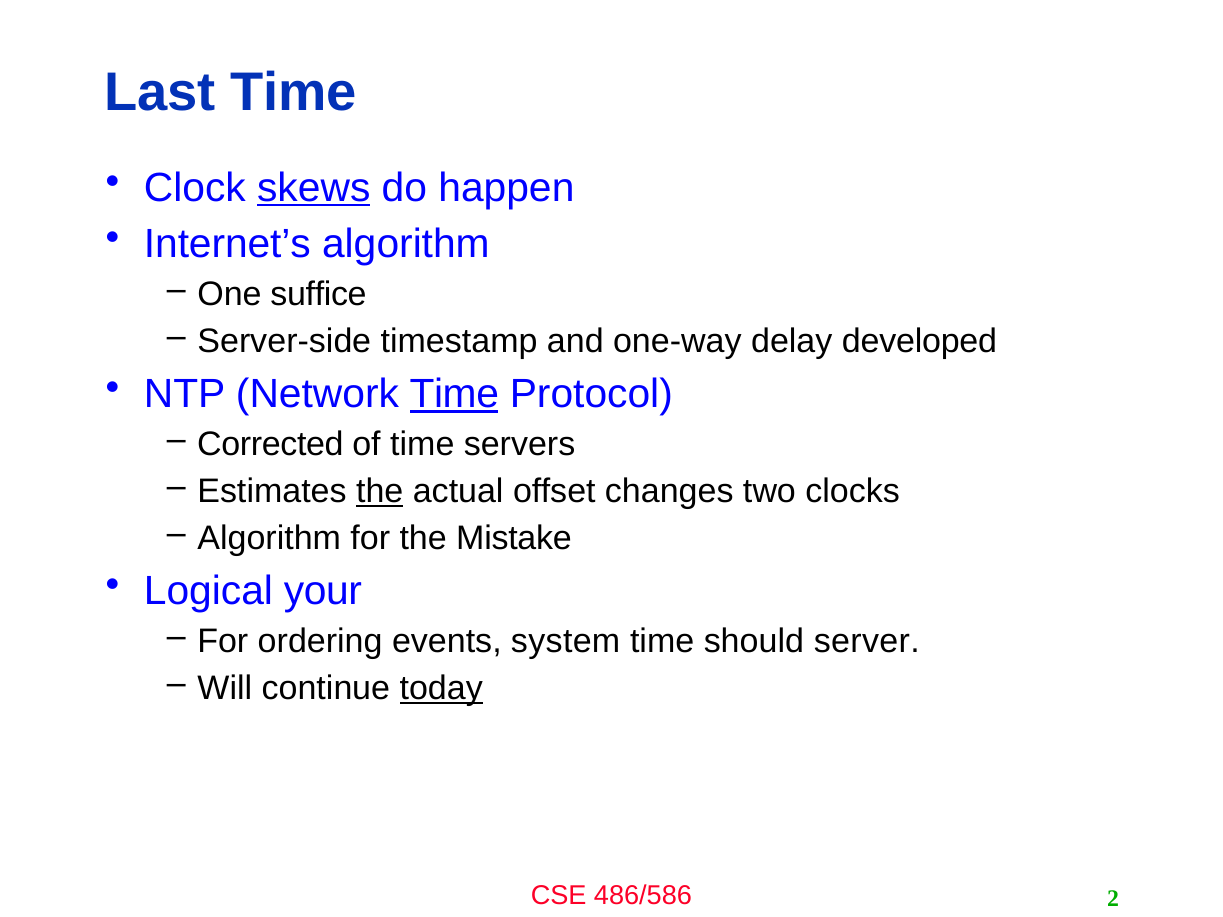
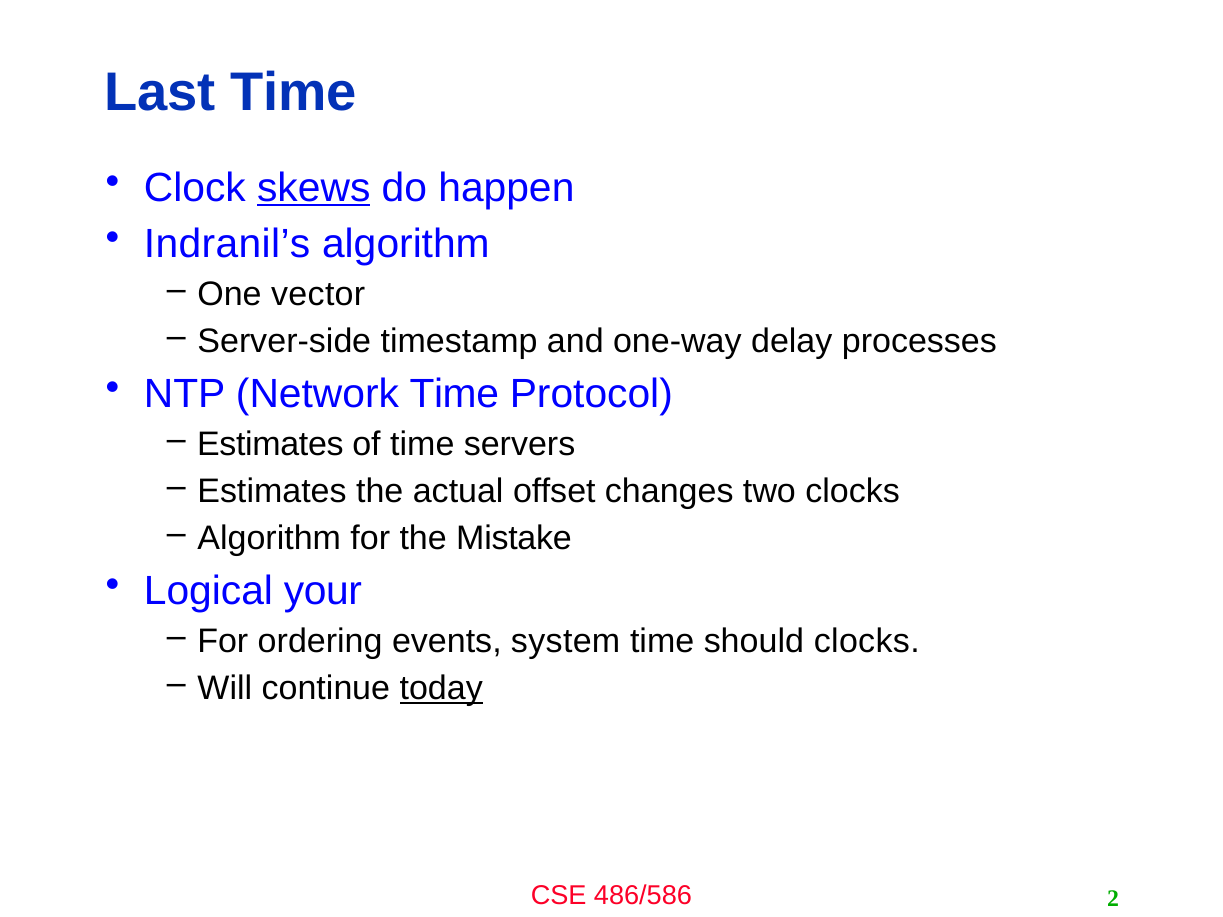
Internet’s: Internet’s -> Indranil’s (227, 244)
suffice: suffice -> vector (318, 294)
developed: developed -> processes (919, 341)
Time underline: present -> none (454, 394)
Corrected: Corrected -> Estimates (270, 444)
the underline: present -> none (380, 491)
should server: server -> clocks (867, 641)
